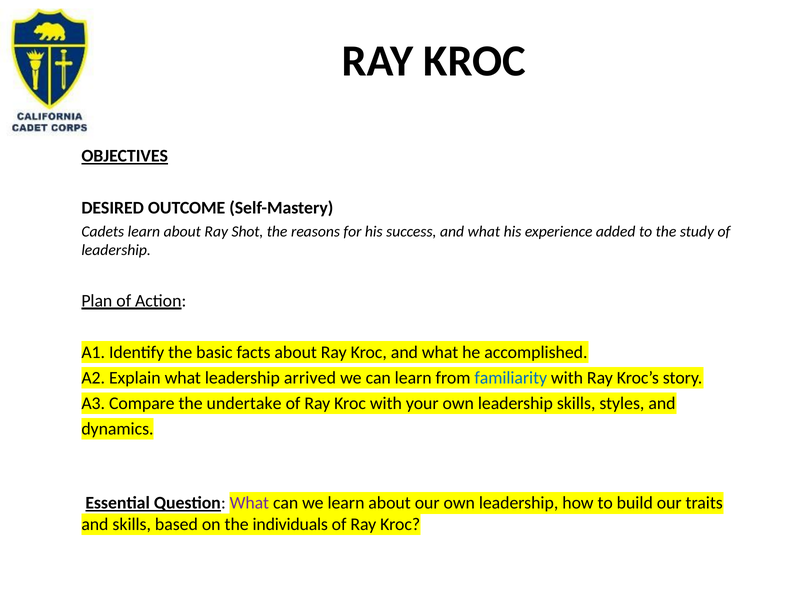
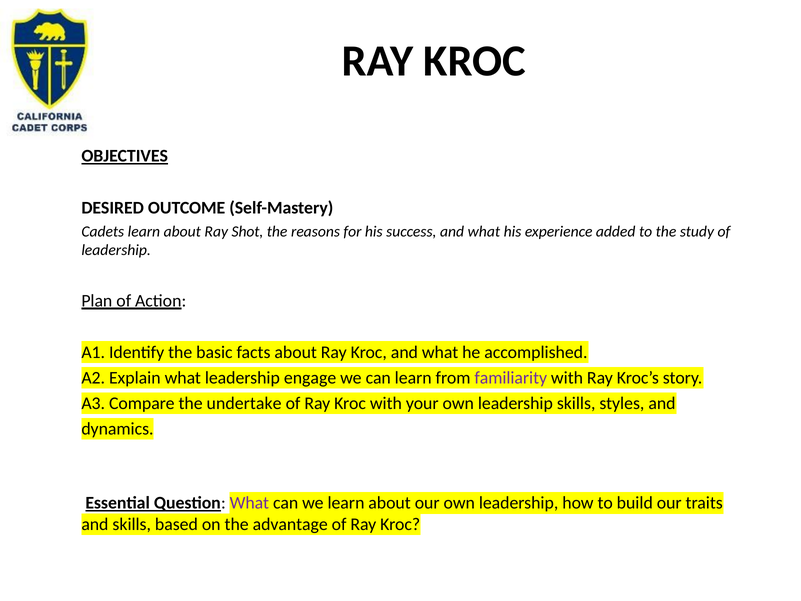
arrived: arrived -> engage (310, 378)
familiarity colour: blue -> purple (511, 378)
individuals: individuals -> advantage (290, 524)
